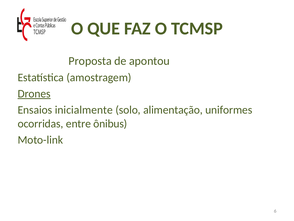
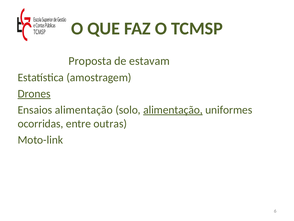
apontou: apontou -> estavam (149, 61)
Ensaios inicialmente: inicialmente -> alimentação (84, 110)
alimentação underline: none -> present (173, 110)
ônibus: ônibus -> outras (110, 123)
